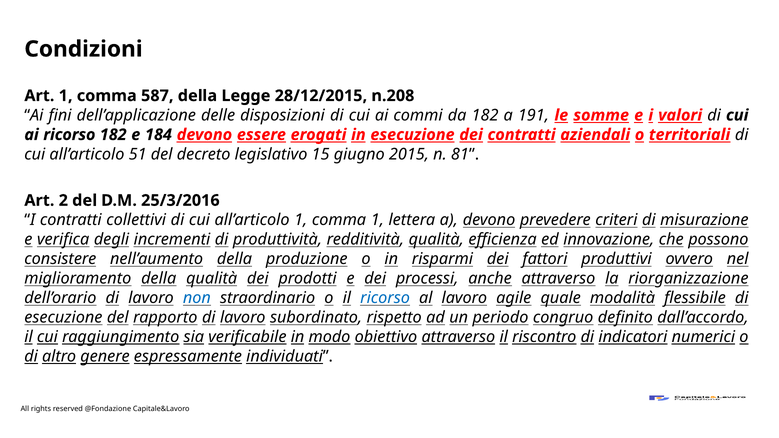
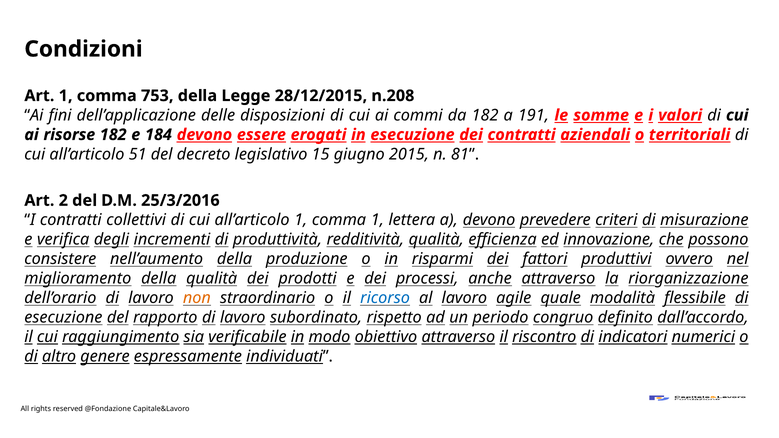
587: 587 -> 753 (157, 96)
ai ricorso: ricorso -> risorse (69, 135)
non colour: blue -> orange (197, 298)
